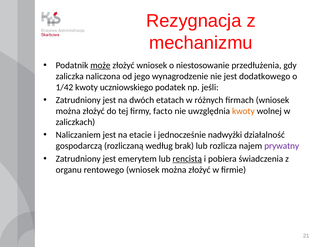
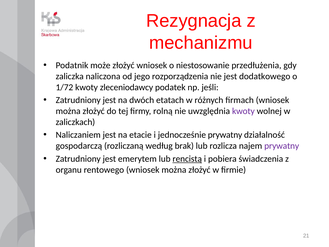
może underline: present -> none (100, 65)
wynagrodzenie: wynagrodzenie -> rozporządzenia (180, 76)
1/42: 1/42 -> 1/72 (64, 87)
uczniowskiego: uczniowskiego -> zleceniodawcy (127, 87)
facto: facto -> rolną (163, 111)
kwoty colour: orange -> purple (243, 111)
jednocześnie nadwyżki: nadwyżki -> prywatny (225, 135)
